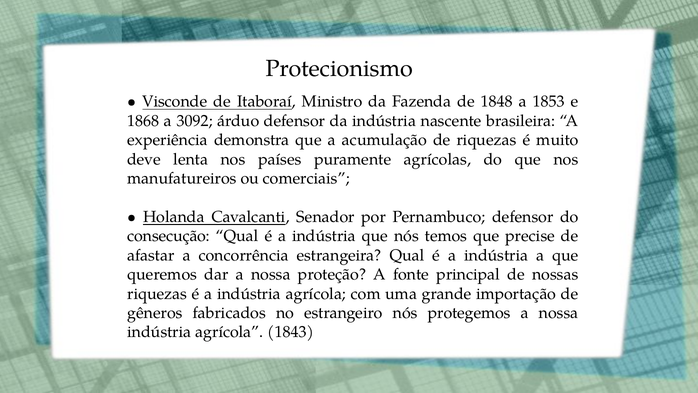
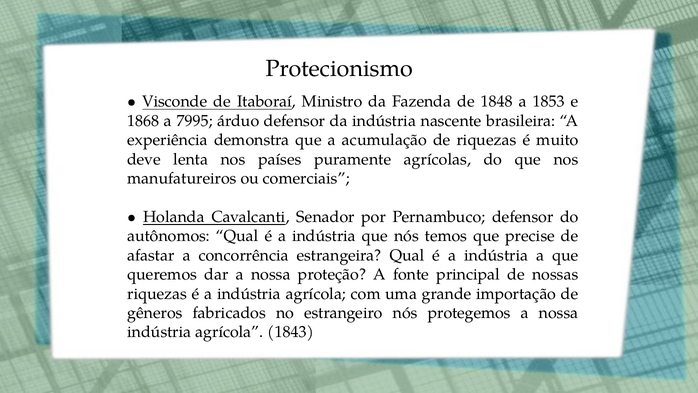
3092: 3092 -> 7995 (195, 121)
consecução: consecução -> autônomos (169, 236)
